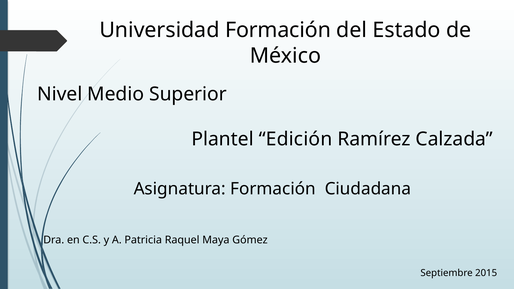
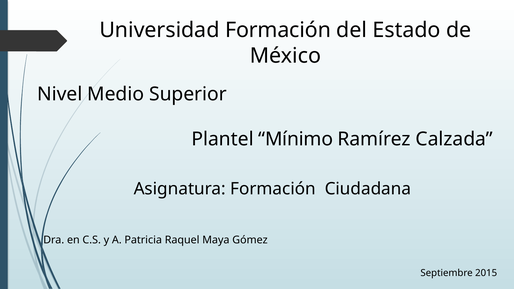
Edición: Edición -> Mínimo (296, 139)
